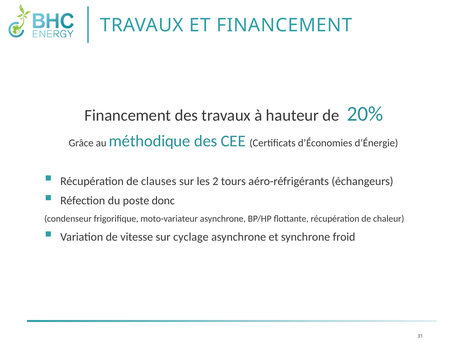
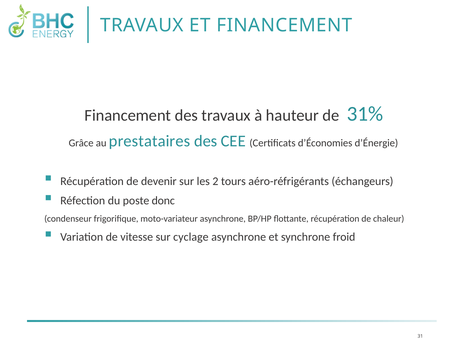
20%: 20% -> 31% (365, 114)
méthodique: méthodique -> prestataires (150, 141)
clauses: clauses -> devenir (159, 181)
